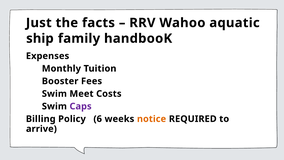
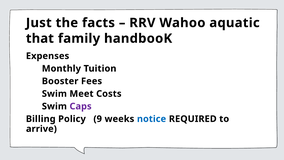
ship: ship -> that (40, 38)
6: 6 -> 9 (98, 119)
notice colour: orange -> blue (152, 119)
